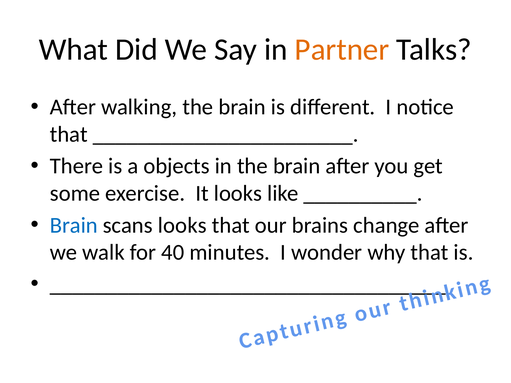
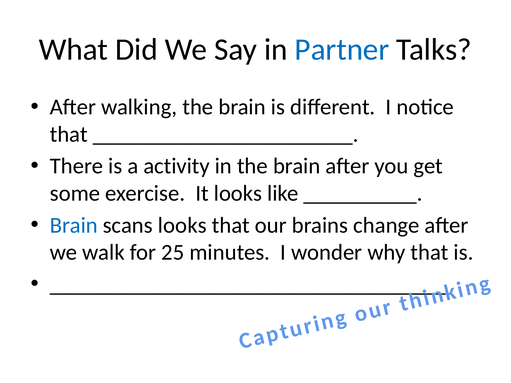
Partner colour: orange -> blue (342, 49)
objects: objects -> activity (177, 166)
40: 40 -> 25 (173, 253)
